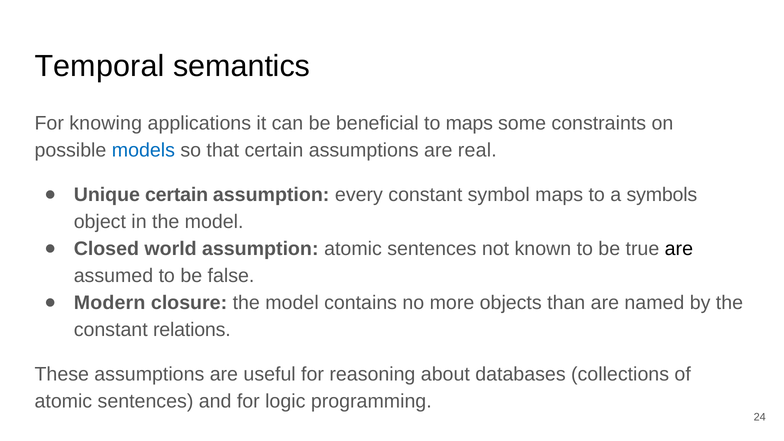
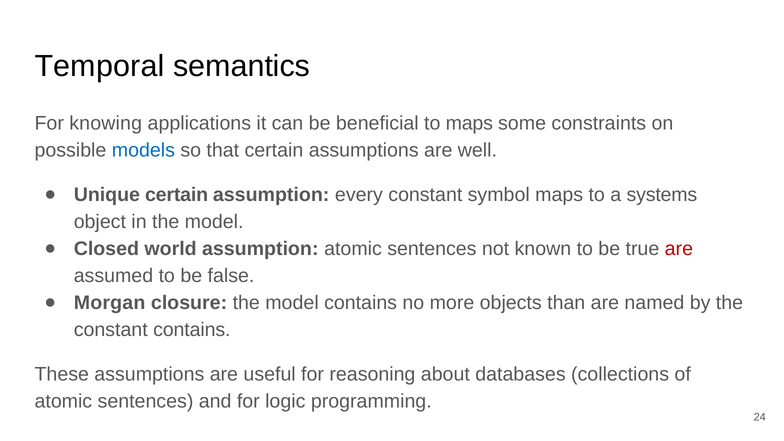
real: real -> well (477, 150)
symbols: symbols -> systems (662, 195)
are colour: black -> red (679, 249)
Modern: Modern -> Morgan (110, 303)
constant relations: relations -> contains (192, 330)
